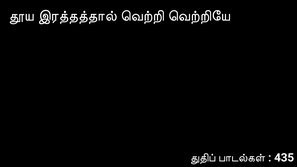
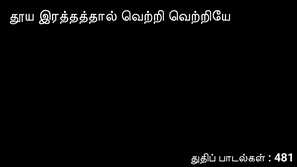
435: 435 -> 481 (284, 158)
